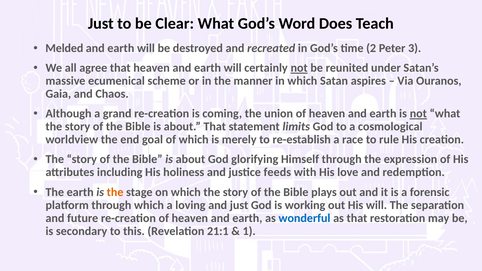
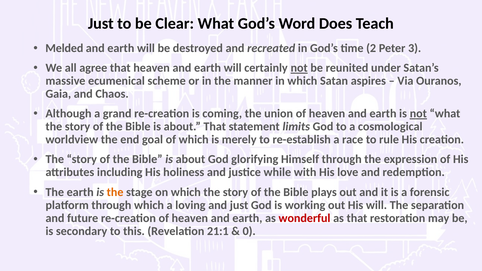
feeds: feeds -> while (277, 172)
wonderful colour: blue -> red (304, 218)
1: 1 -> 0 (249, 231)
